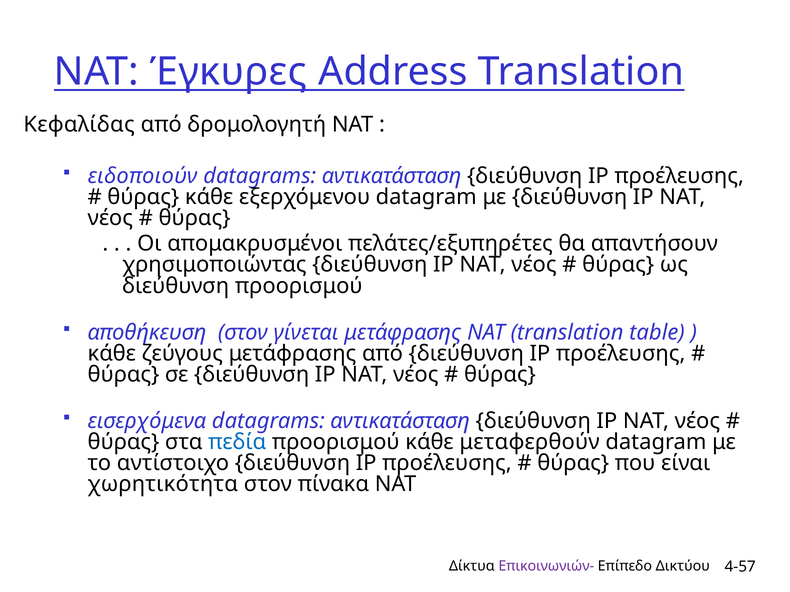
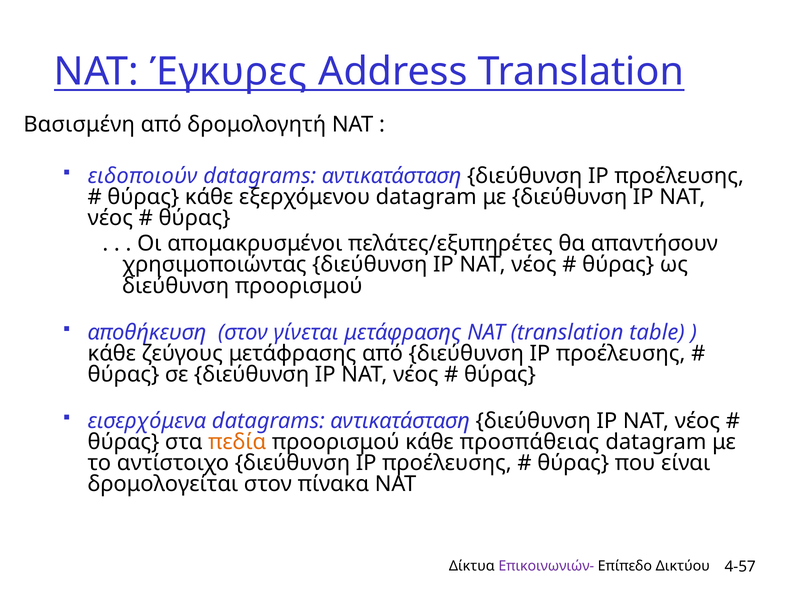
Κεφαλίδας: Κεφαλίδας -> Βασισμένη (79, 124)
πεδία colour: blue -> orange (237, 442)
μεταφερθούν: μεταφερθούν -> προσπάθειας (529, 442)
χωρητικότητα: χωρητικότητα -> δρομολογείται (163, 485)
